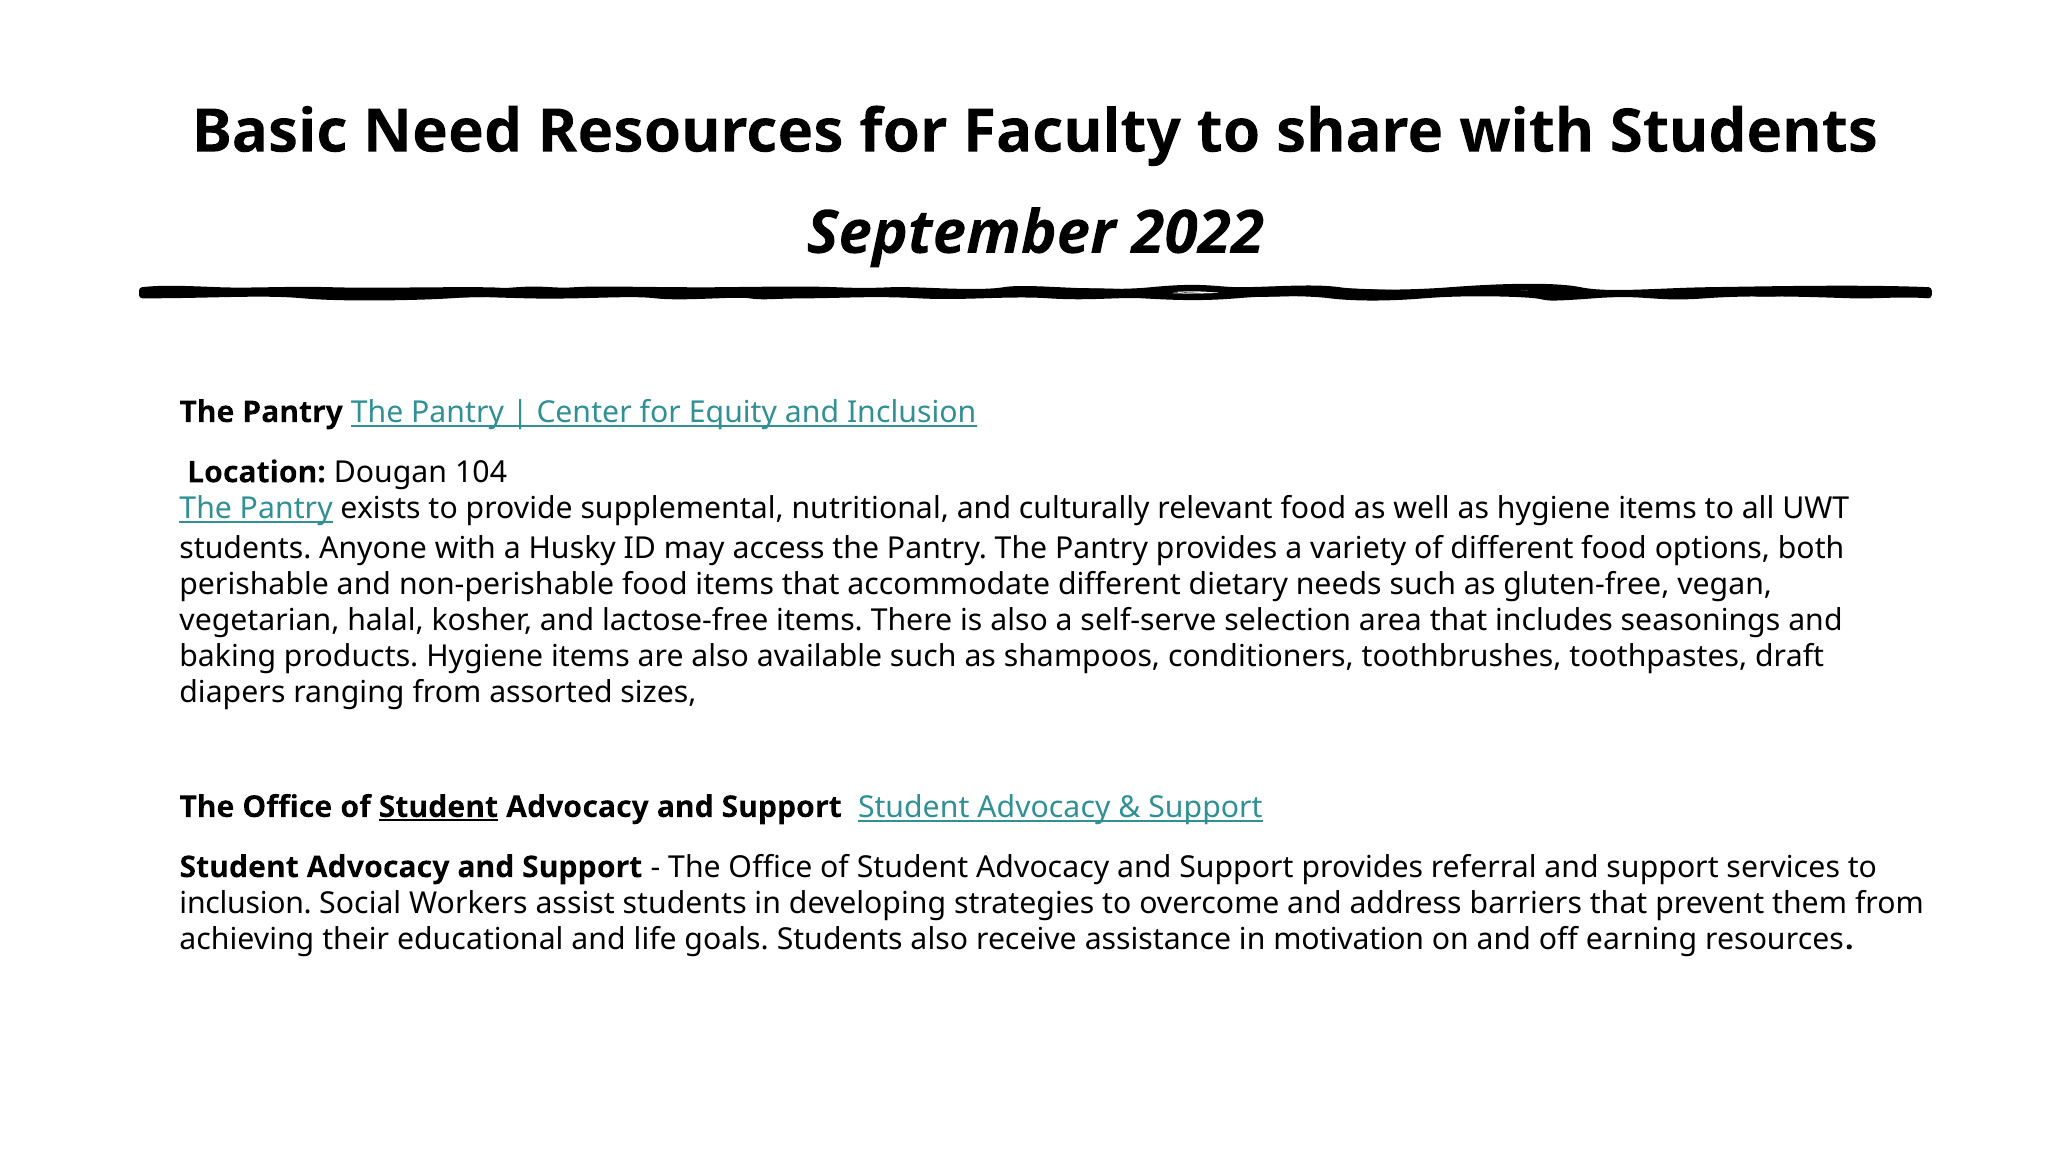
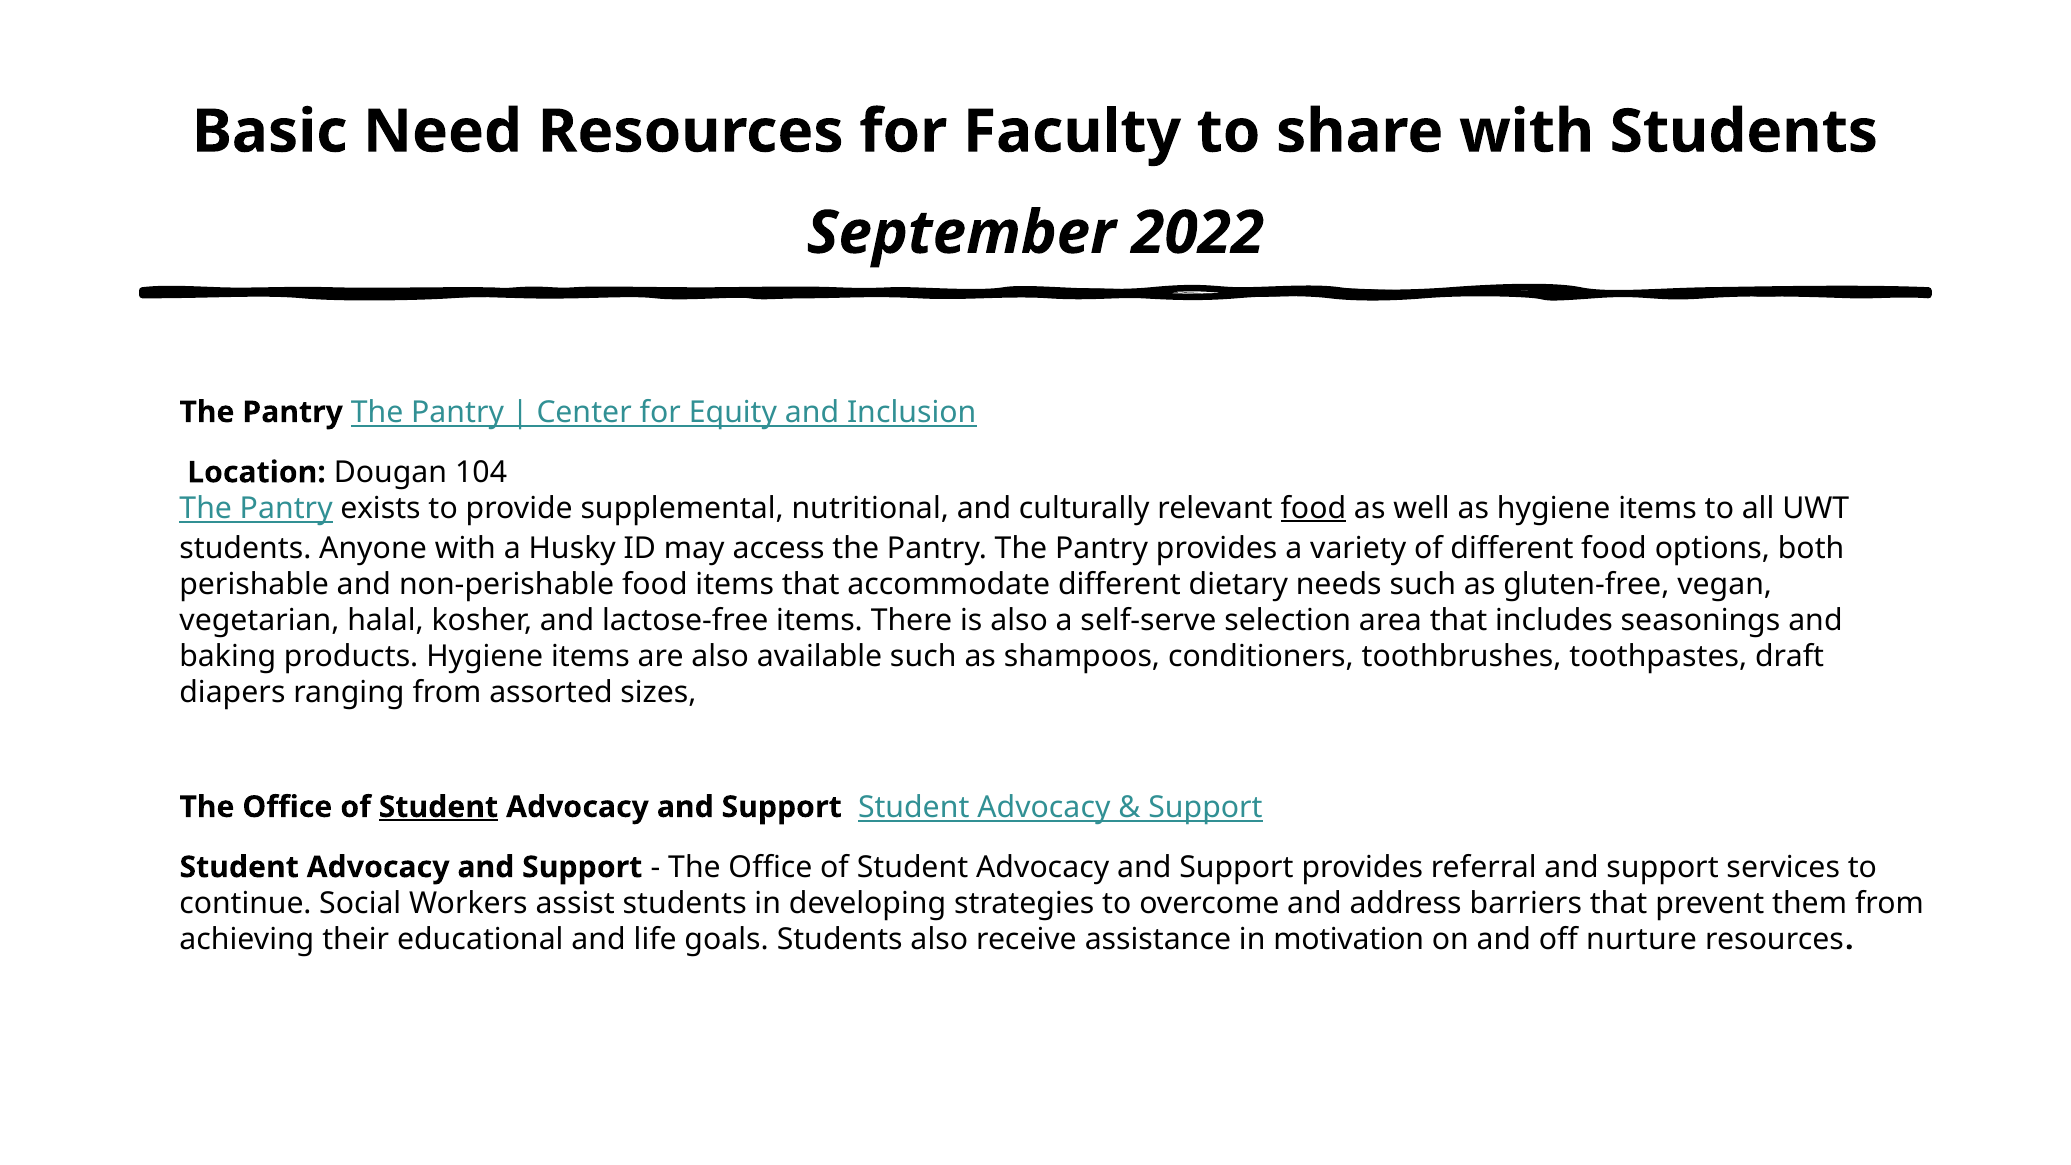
food underline: none -> present (1313, 508)
inclusion: inclusion -> continue (246, 903)
earning: earning -> nurture (1641, 939)
